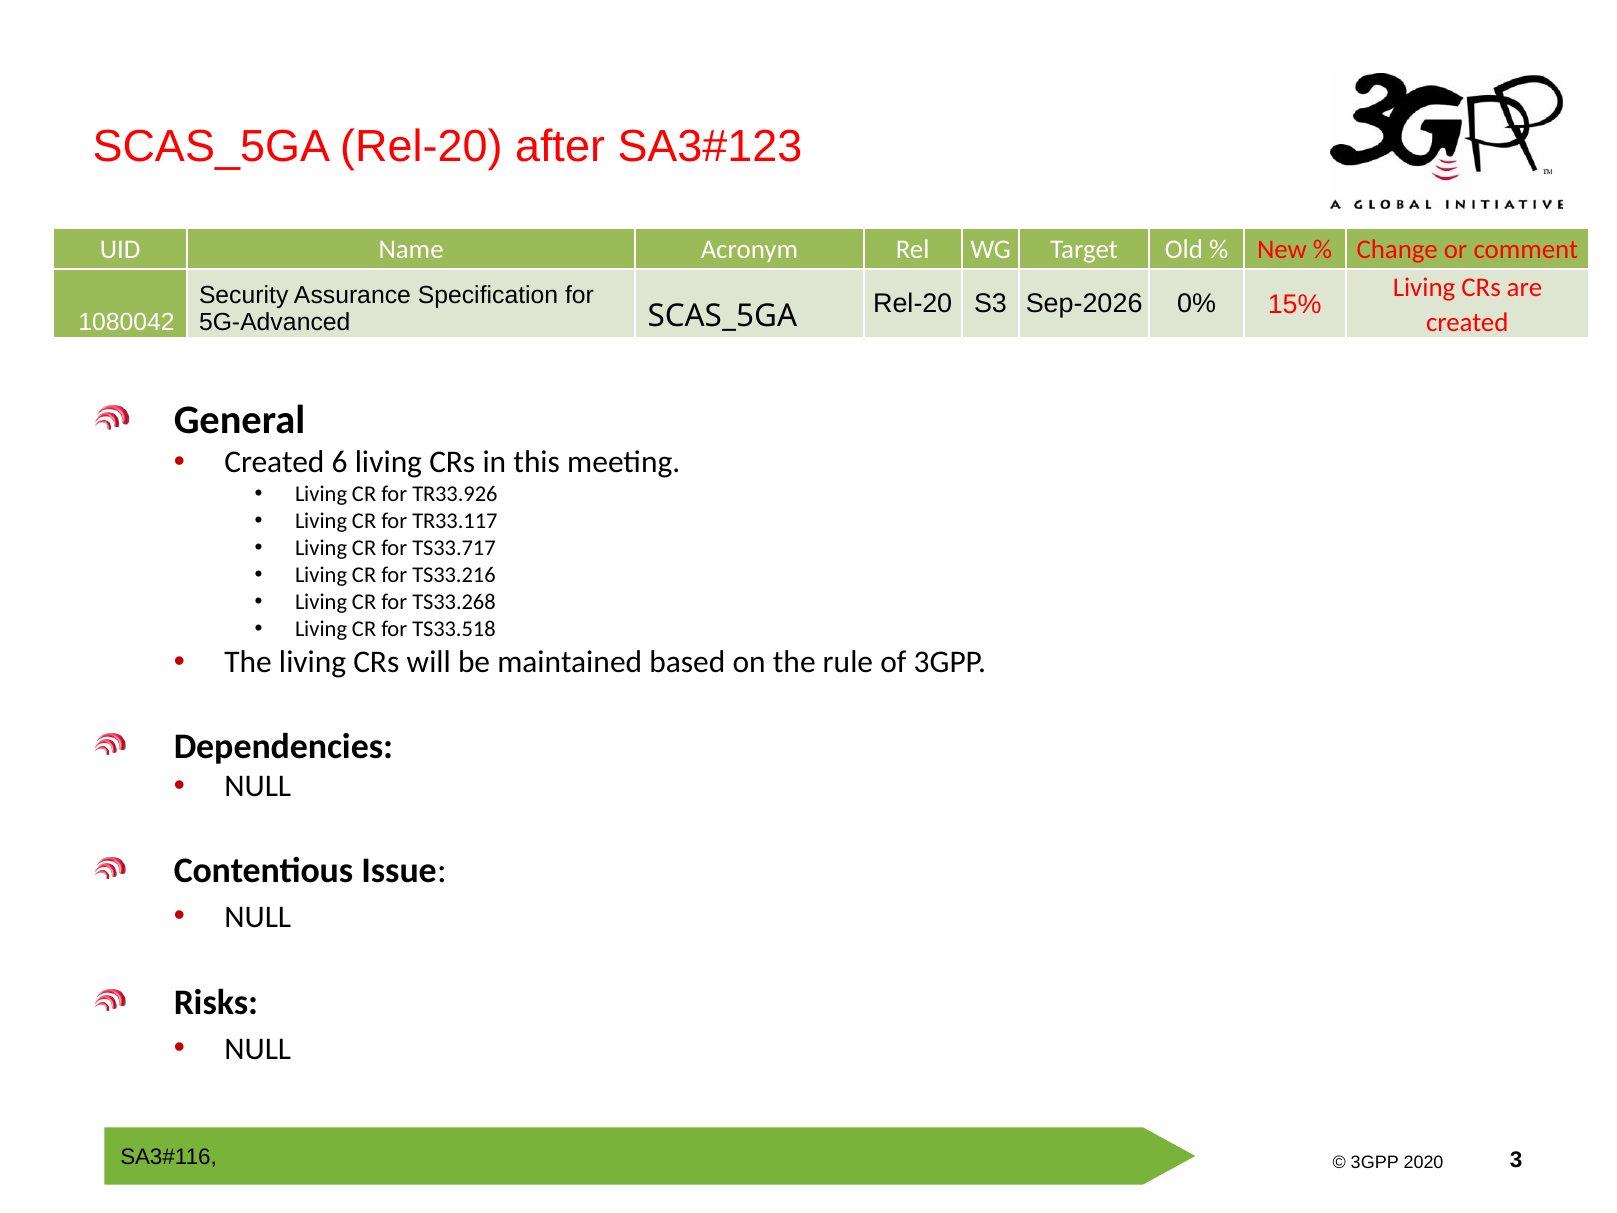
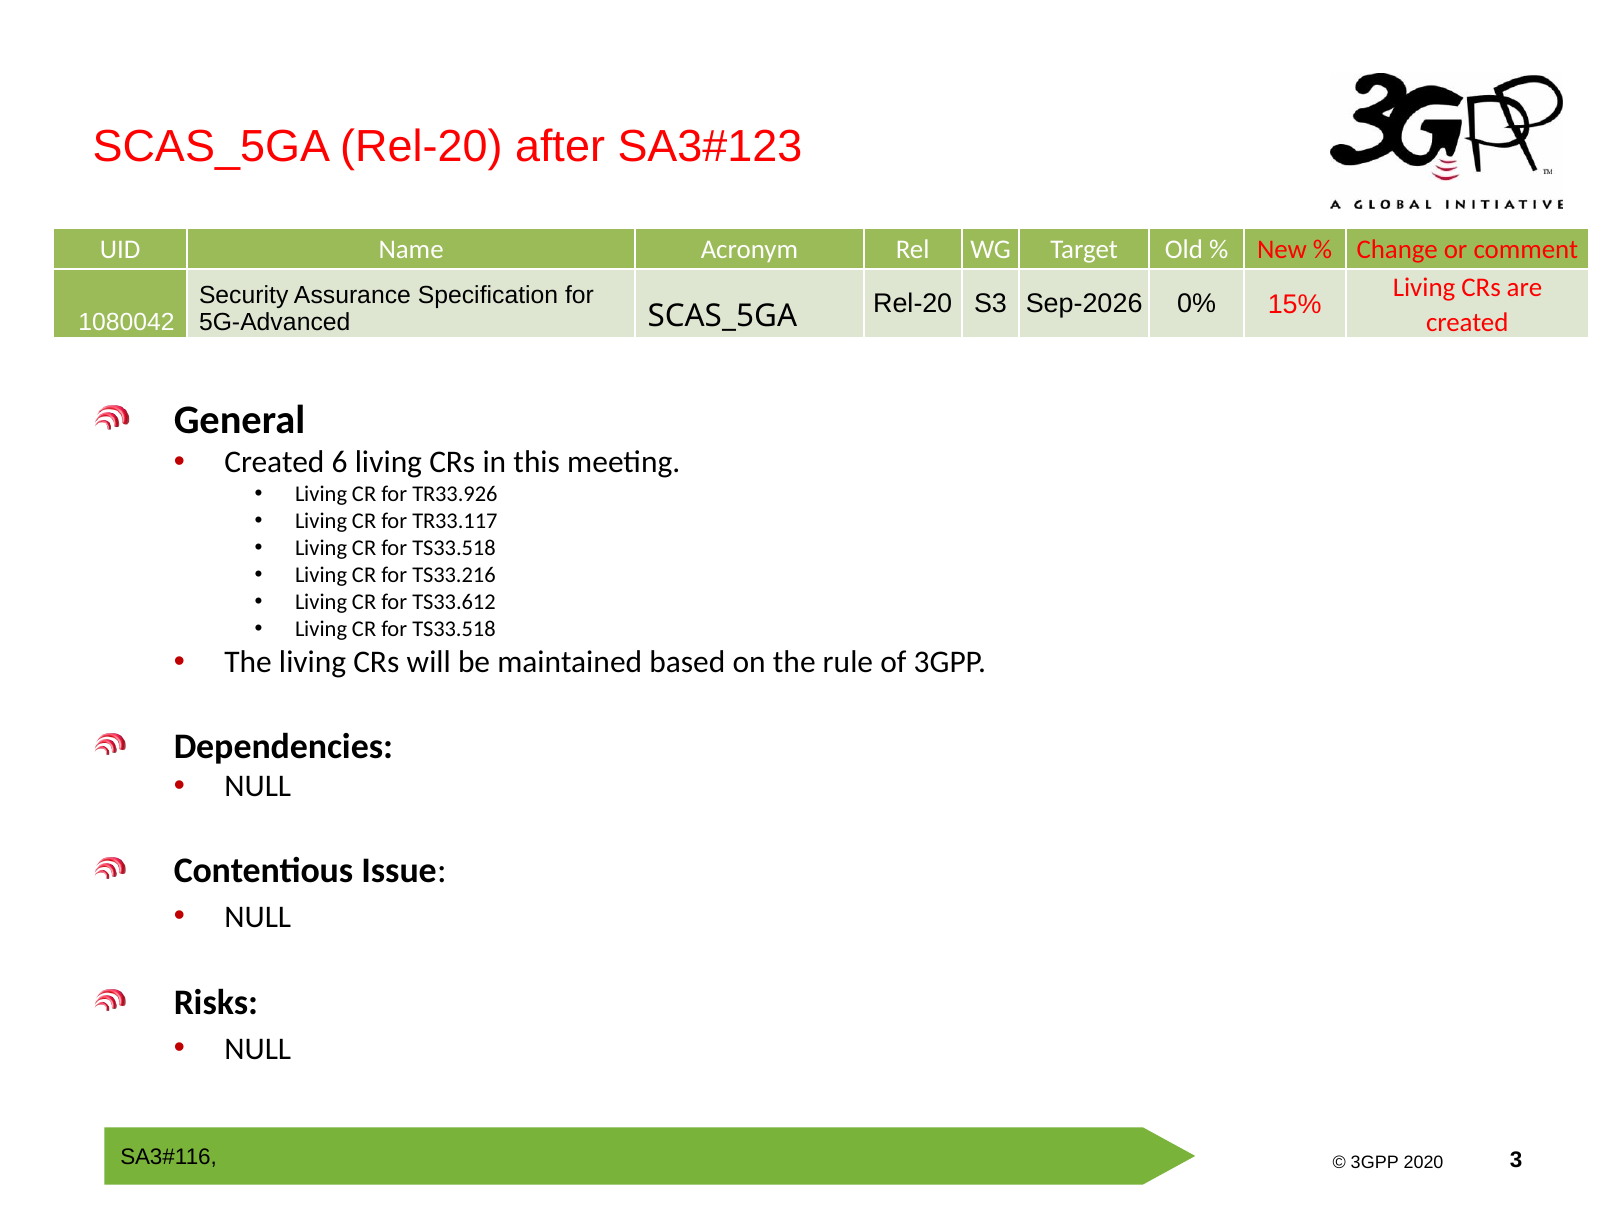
TS33.717: TS33.717 -> TS33.518 (454, 548)
TS33.268: TS33.268 -> TS33.612 (454, 602)
